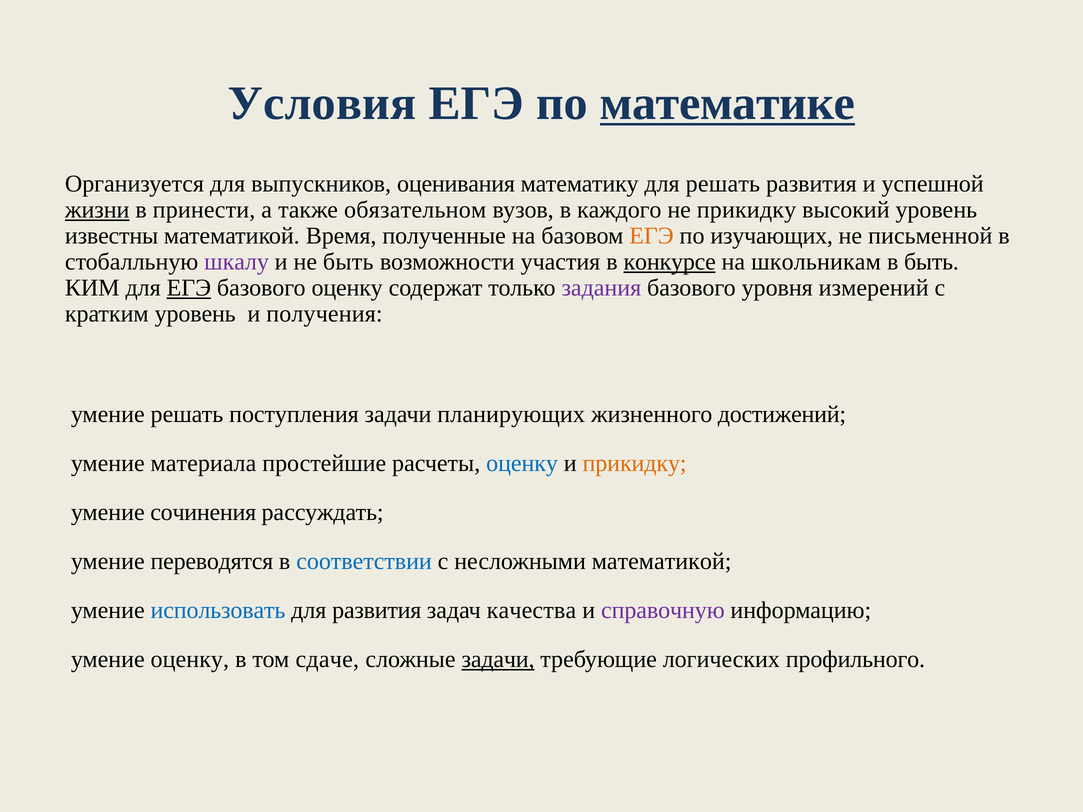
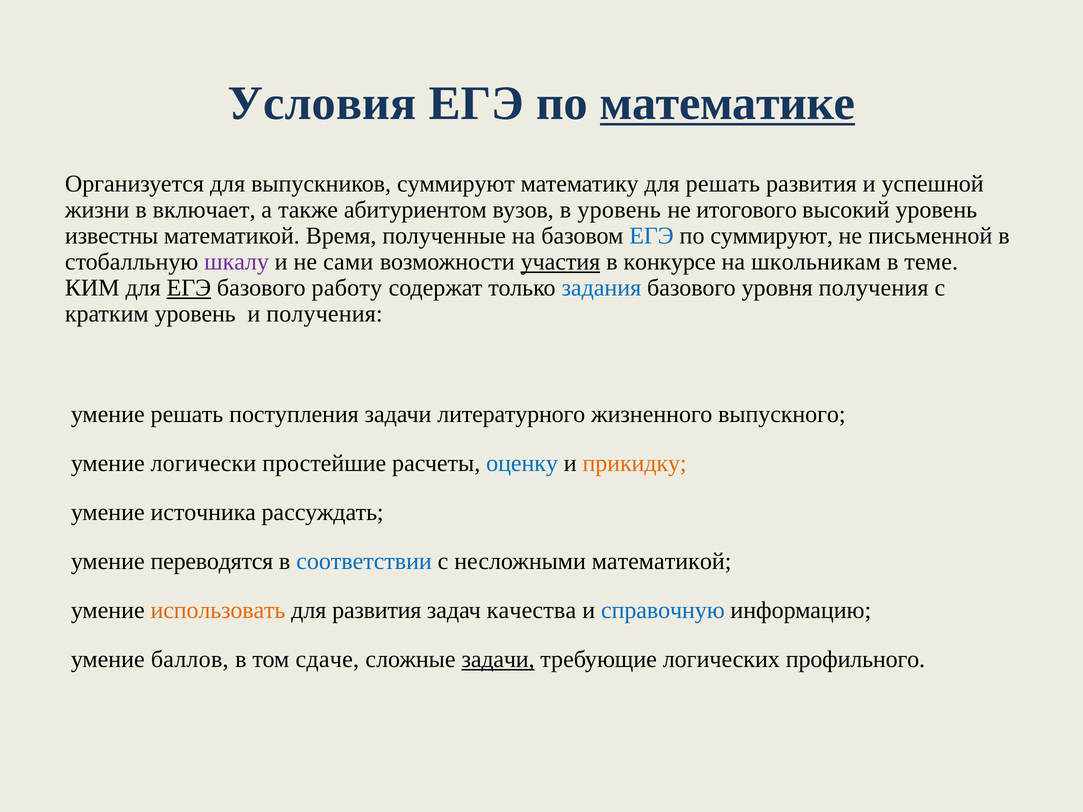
выпускников оценивания: оценивания -> суммируют (456, 184)
жизни underline: present -> none (97, 210)
принести: принести -> включает (204, 210)
обязательном: обязательном -> абитуриентом (415, 210)
в каждого: каждого -> уровень (619, 210)
не прикидку: прикидку -> итогового (747, 210)
ЕГЭ colour: orange -> blue (651, 236)
по изучающих: изучающих -> суммируют (772, 236)
не быть: быть -> сами (348, 262)
участия underline: none -> present (560, 262)
конкурсе underline: present -> none (670, 262)
в быть: быть -> теме (931, 262)
базового оценку: оценку -> работу (347, 288)
задания colour: purple -> blue (601, 288)
уровня измерений: измерений -> получения (874, 288)
планирующих: планирующих -> литературного (511, 415)
достижений: достижений -> выпускного (782, 415)
материала: материала -> логически (203, 464)
сочинения: сочинения -> источника (203, 513)
использовать colour: blue -> orange (218, 611)
справочную colour: purple -> blue (663, 611)
оценку: оценку -> баллов (190, 660)
